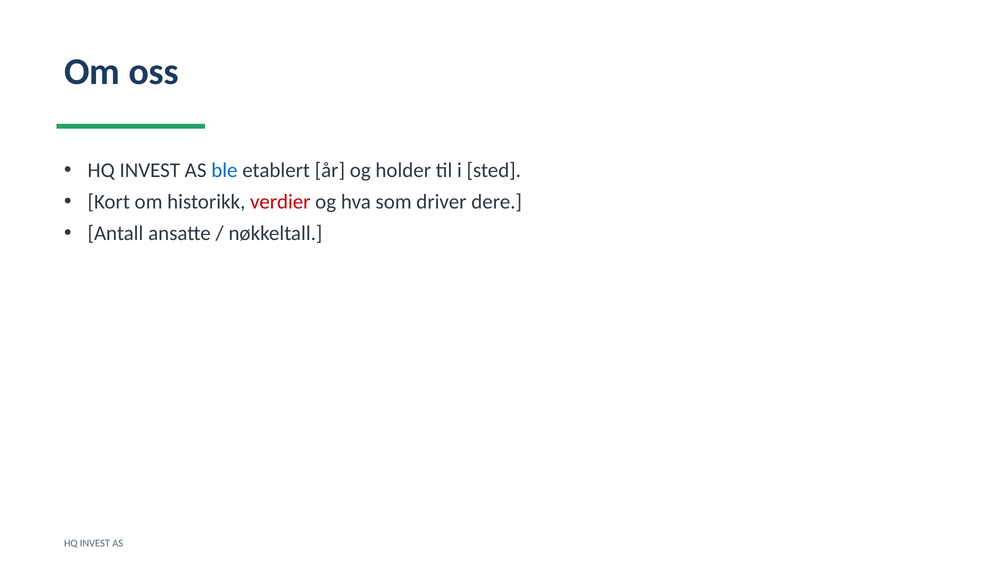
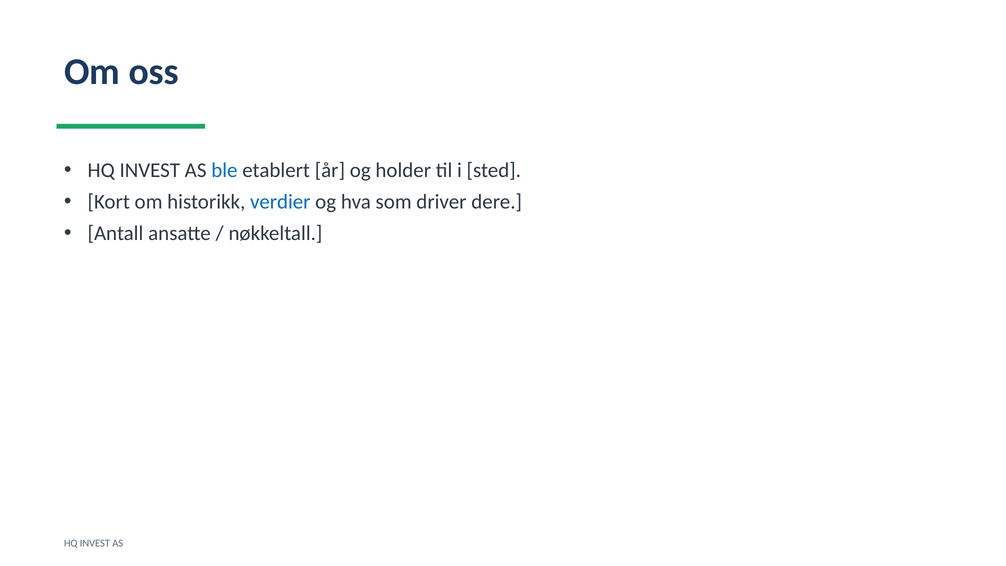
verdier colour: red -> blue (280, 202)
